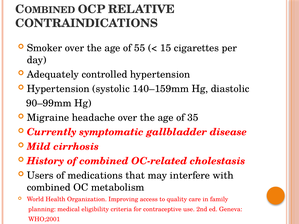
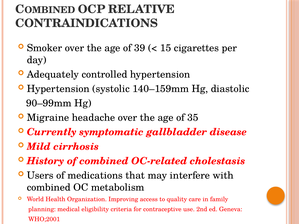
55: 55 -> 39 (140, 48)
